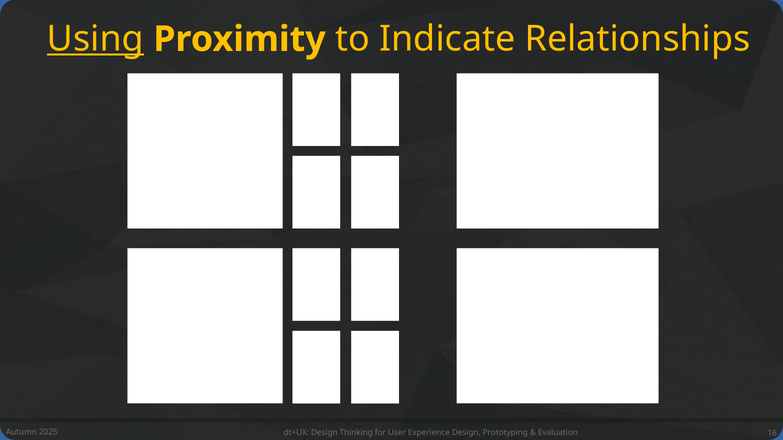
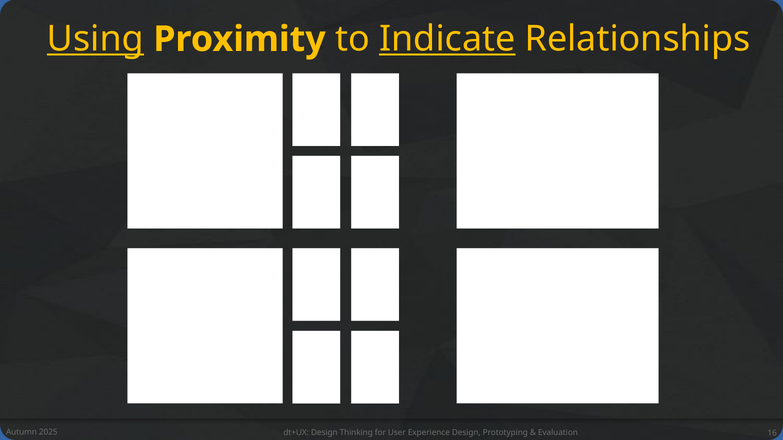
Indicate underline: none -> present (447, 39)
